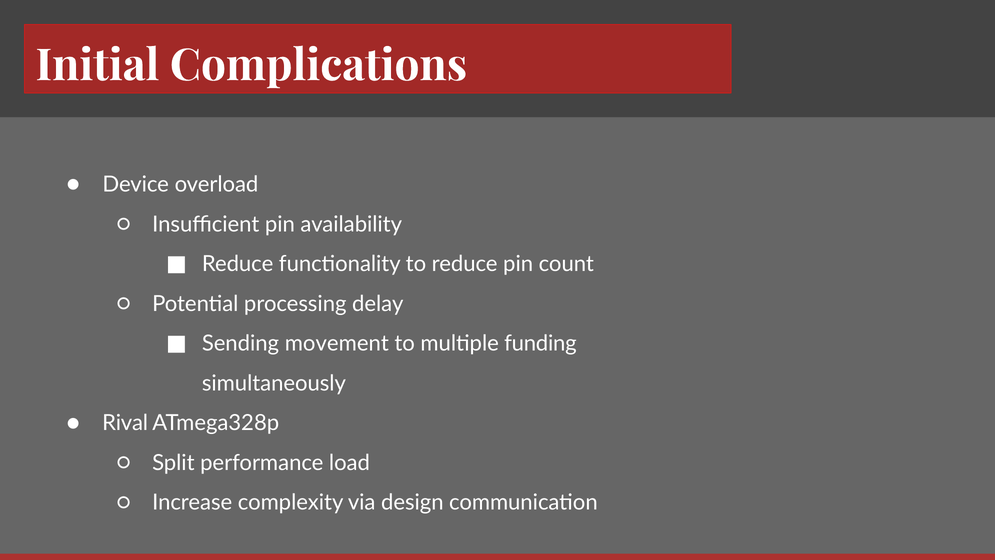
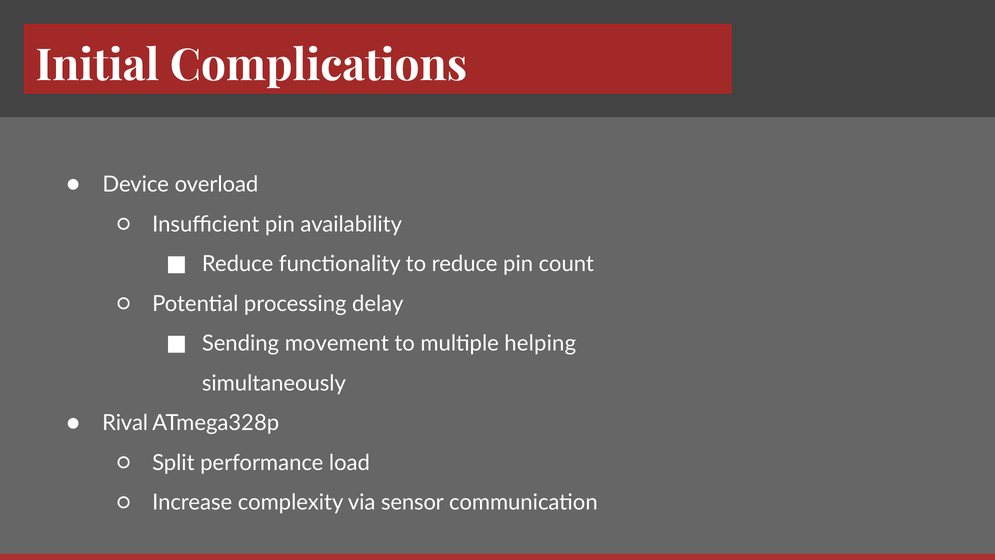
funding: funding -> helping (540, 343)
design: design -> sensor (412, 502)
